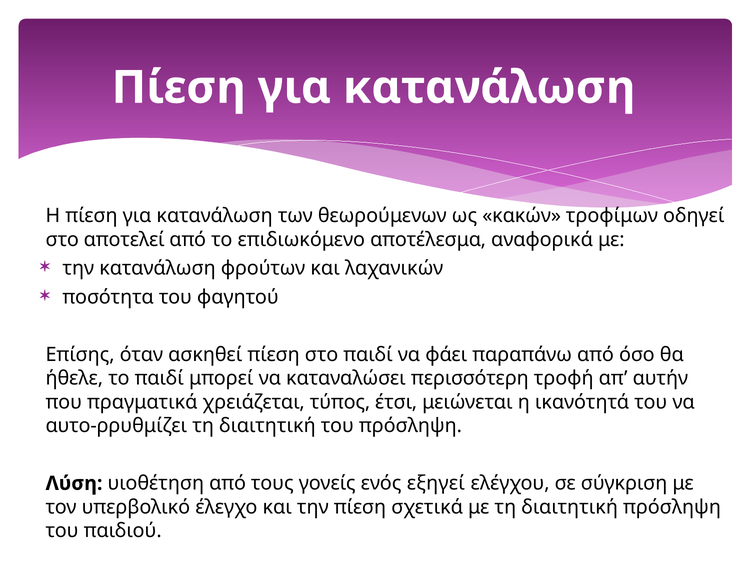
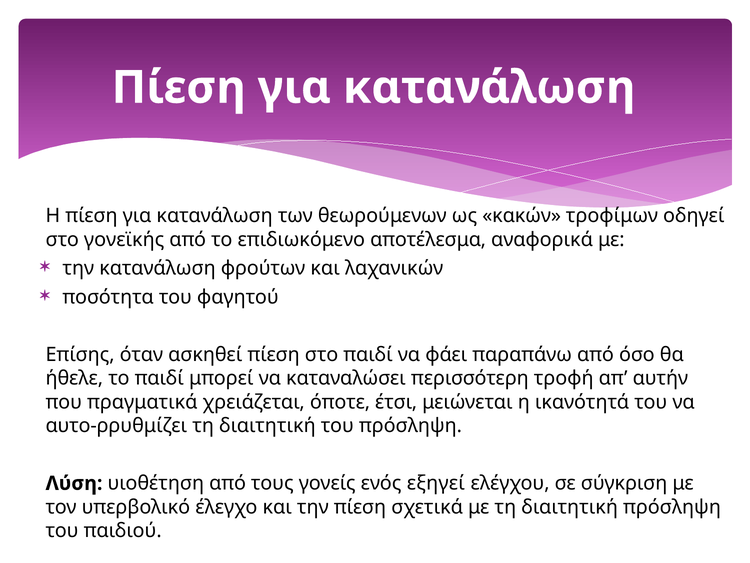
αποτελεί: αποτελεί -> γονεϊκής (124, 239)
τύπος: τύπος -> όποτε (340, 402)
